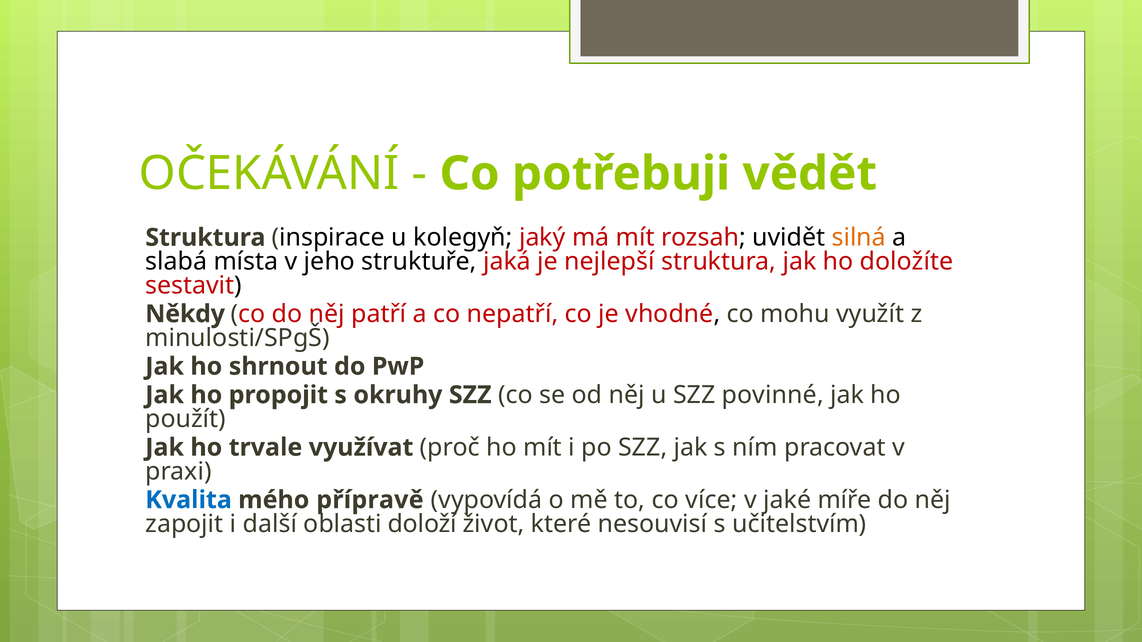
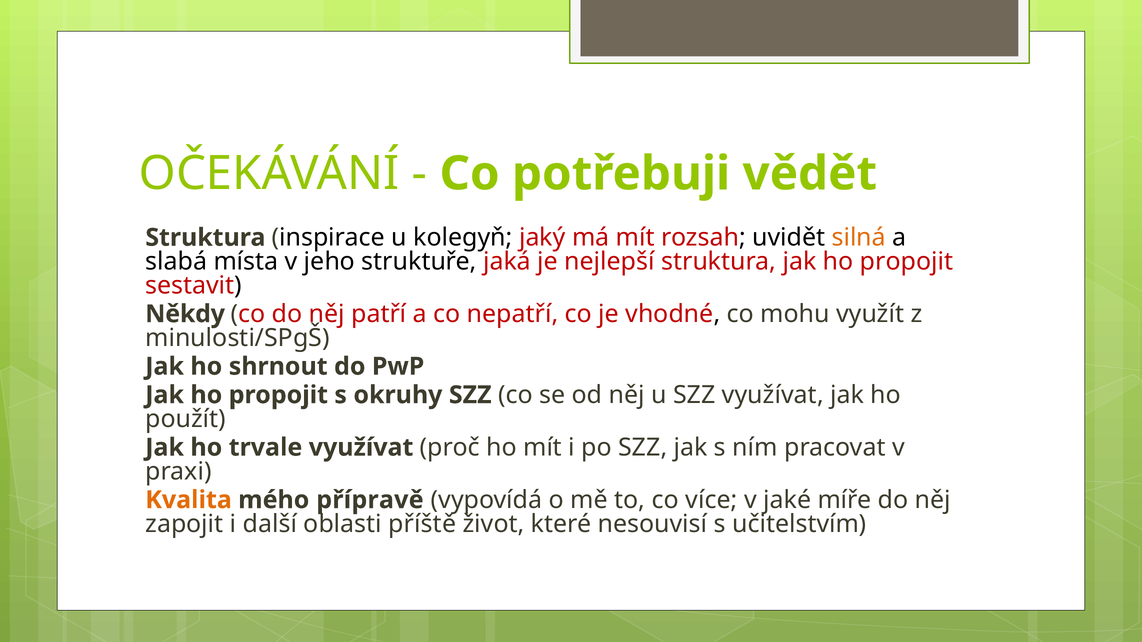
struktura jak ho doložíte: doložíte -> propojit (907, 262)
SZZ povinné: povinné -> využívat (773, 395)
Kvalita colour: blue -> orange (189, 500)
doloží: doloží -> příště (422, 524)
